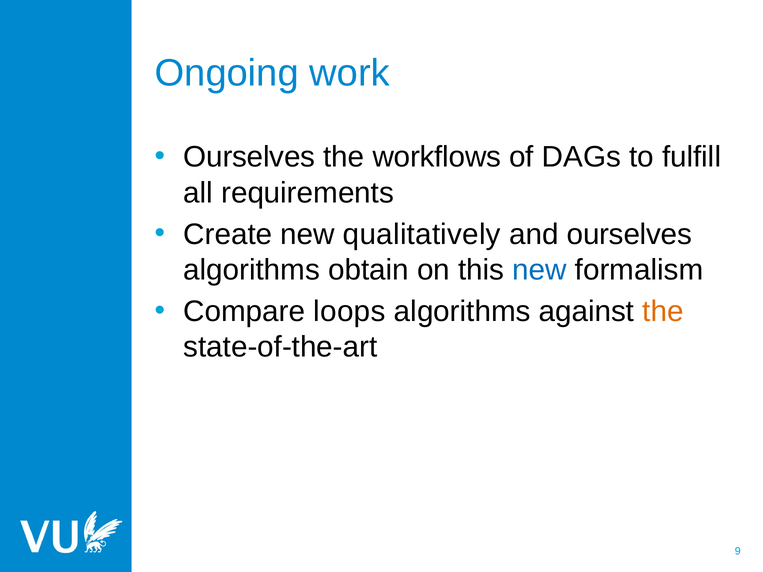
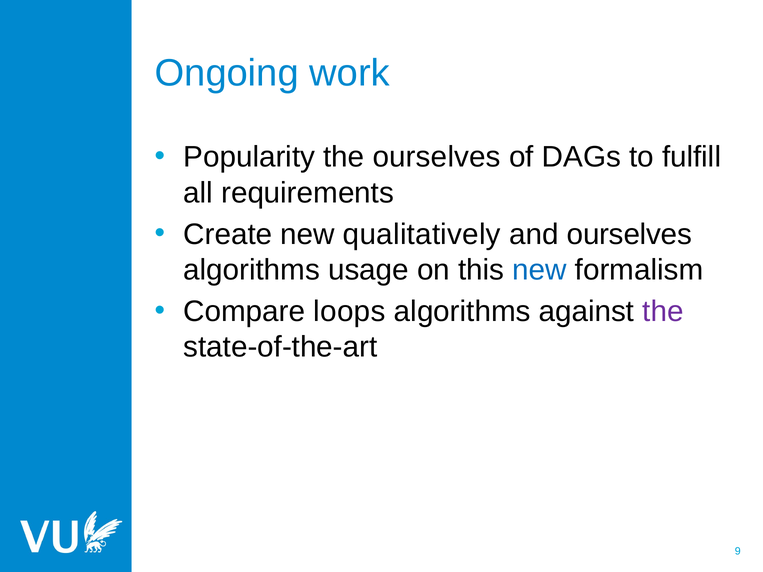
Ourselves: Ourselves -> Popularity (249, 157)
the workflows: workflows -> ourselves (437, 157)
obtain: obtain -> usage (368, 270)
the colour: orange -> purple (663, 312)
